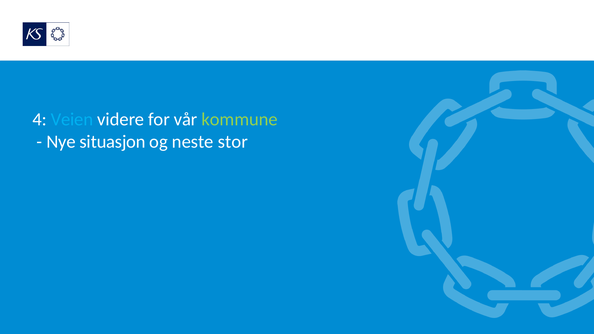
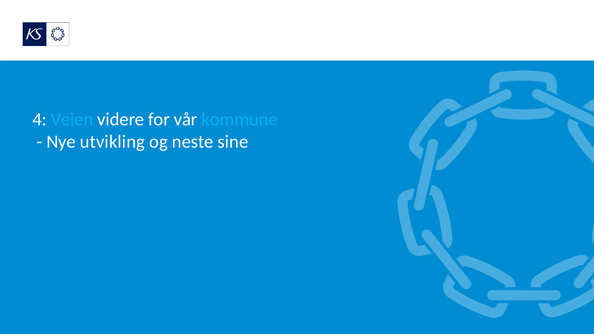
kommune colour: light green -> light blue (240, 119)
situasjon: situasjon -> utvikling (112, 142)
stor: stor -> sine (233, 142)
